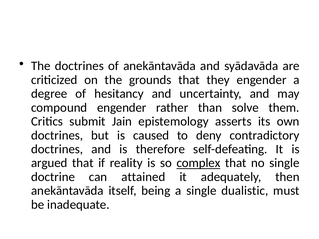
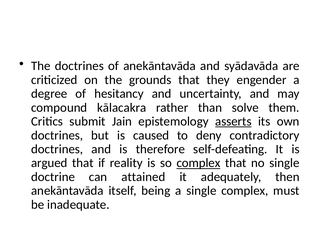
compound engender: engender -> kālacakra (122, 108)
asserts underline: none -> present (233, 122)
single dualistic: dualistic -> complex (245, 191)
